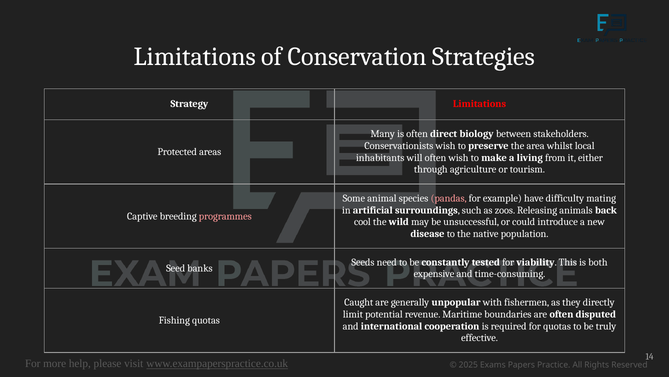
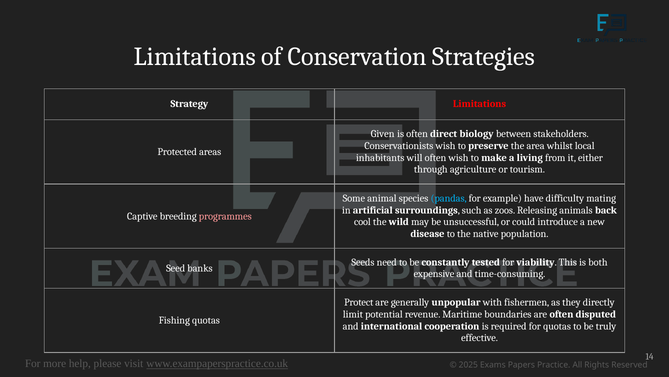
Many: Many -> Given (383, 134)
pandas colour: pink -> light blue (449, 198)
Caught: Caught -> Protect (359, 302)
